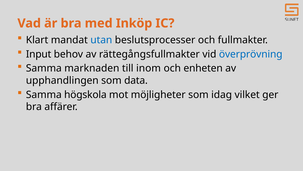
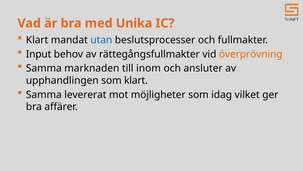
Inköp: Inköp -> Unika (134, 23)
överprövning colour: blue -> orange (251, 54)
enheten: enheten -> ansluter (203, 68)
som data: data -> klart (136, 80)
högskola: högskola -> levererat (85, 94)
